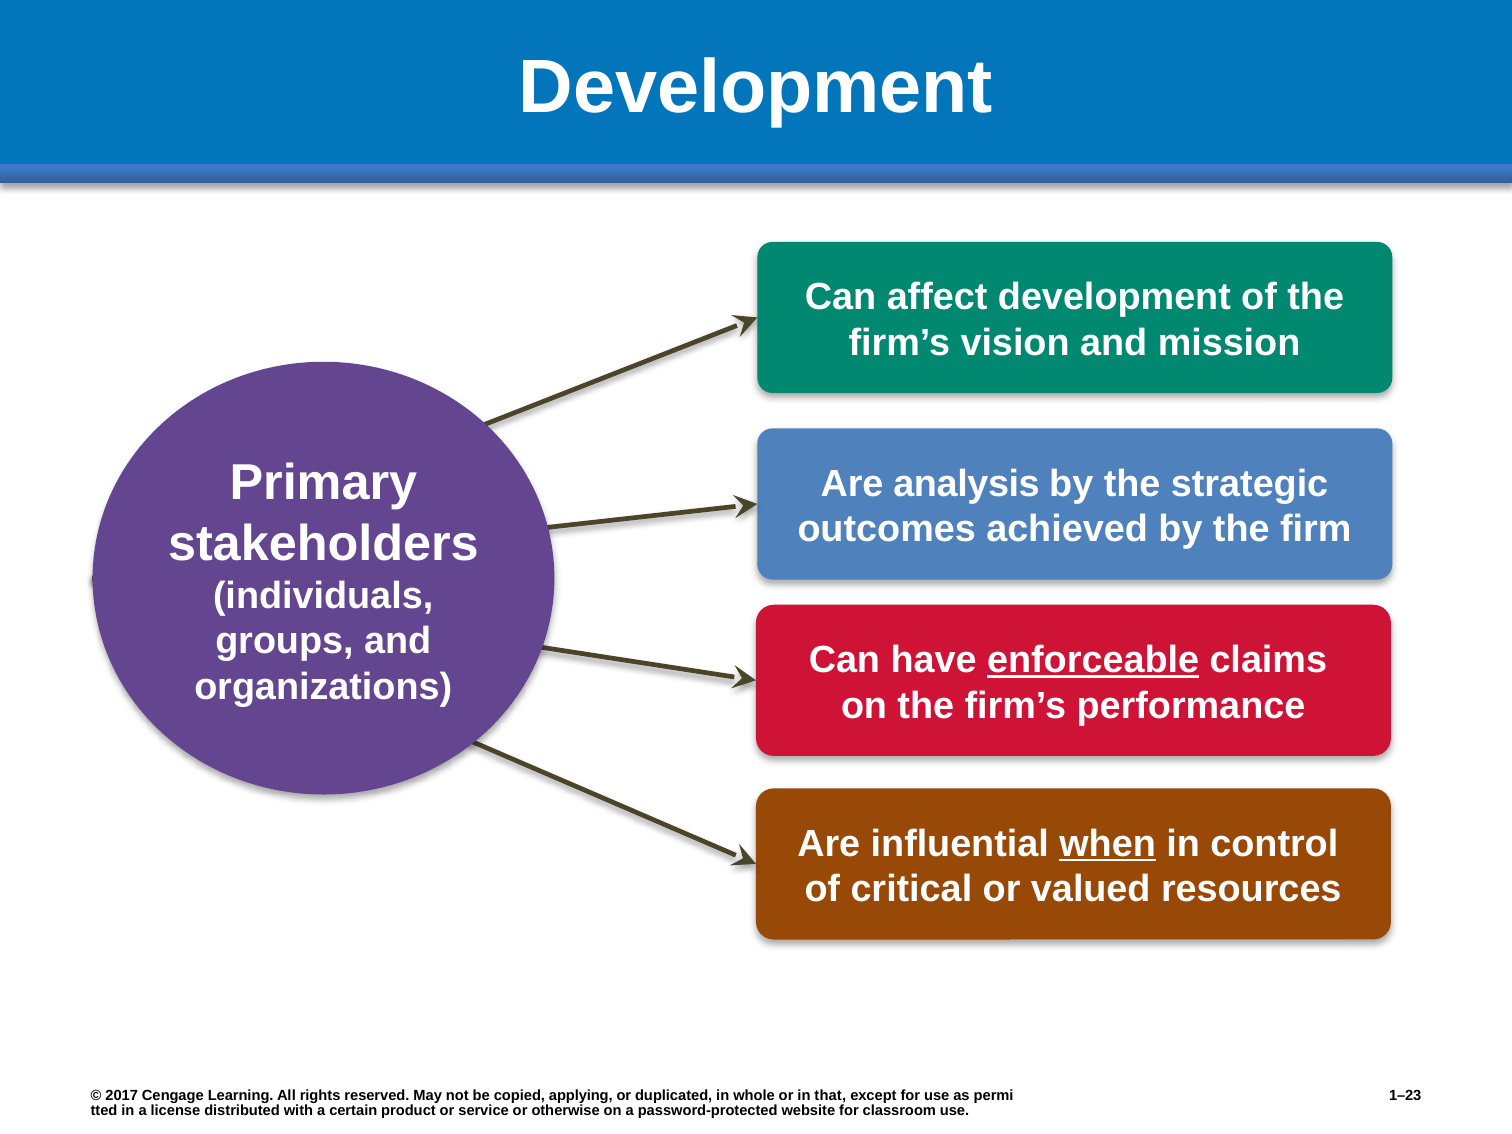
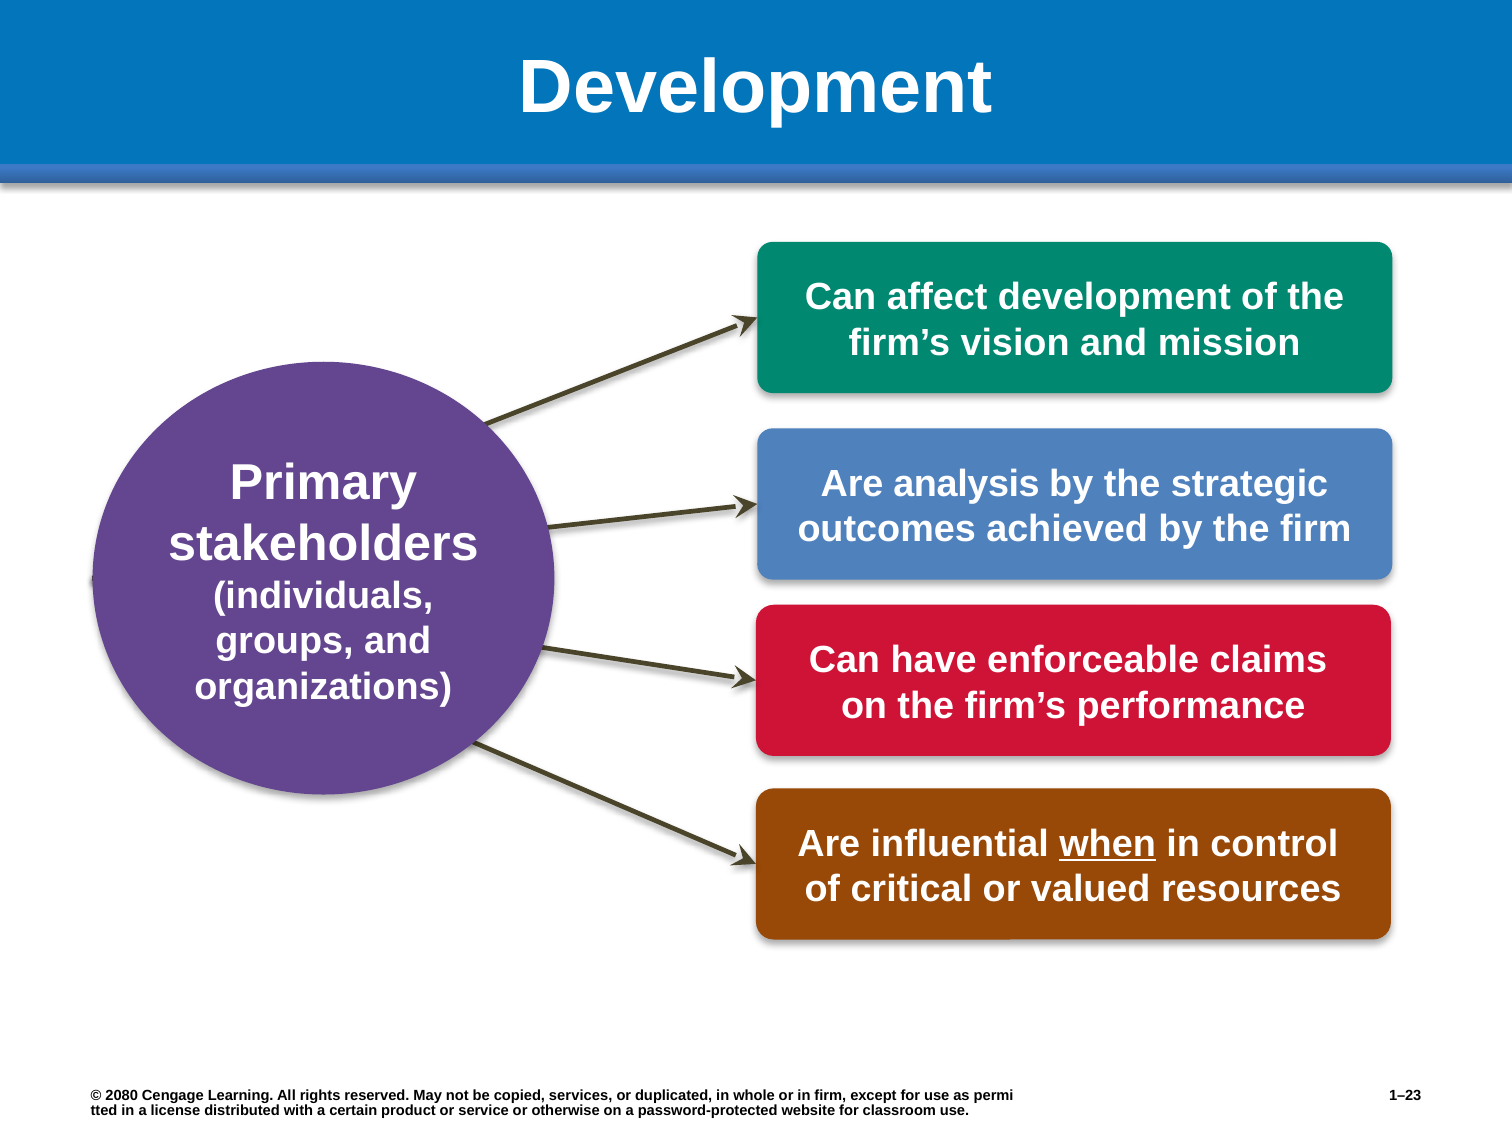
enforceable underline: present -> none (1093, 660)
2017: 2017 -> 2080 (122, 1096)
applying: applying -> services (581, 1096)
in that: that -> firm (830, 1096)
